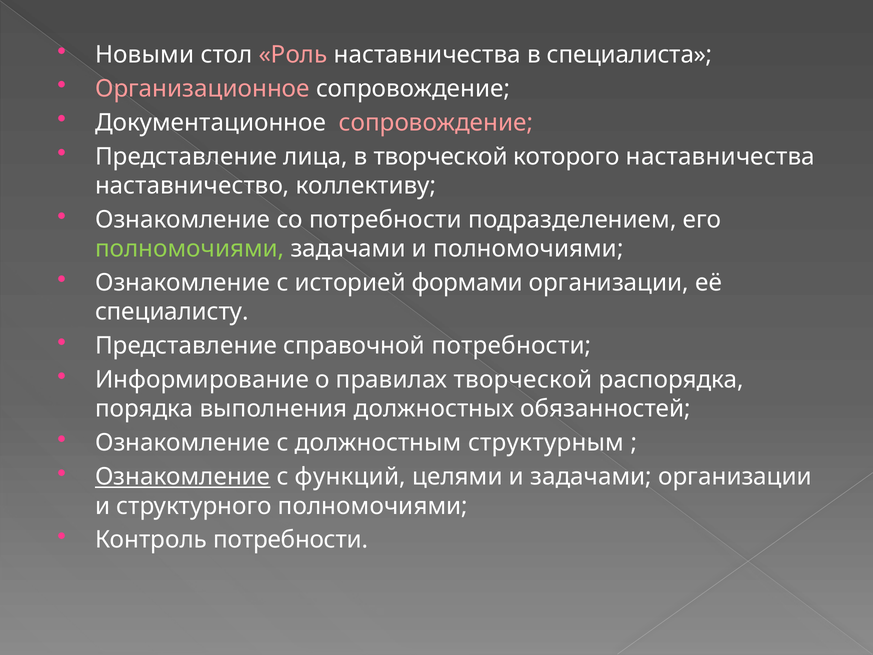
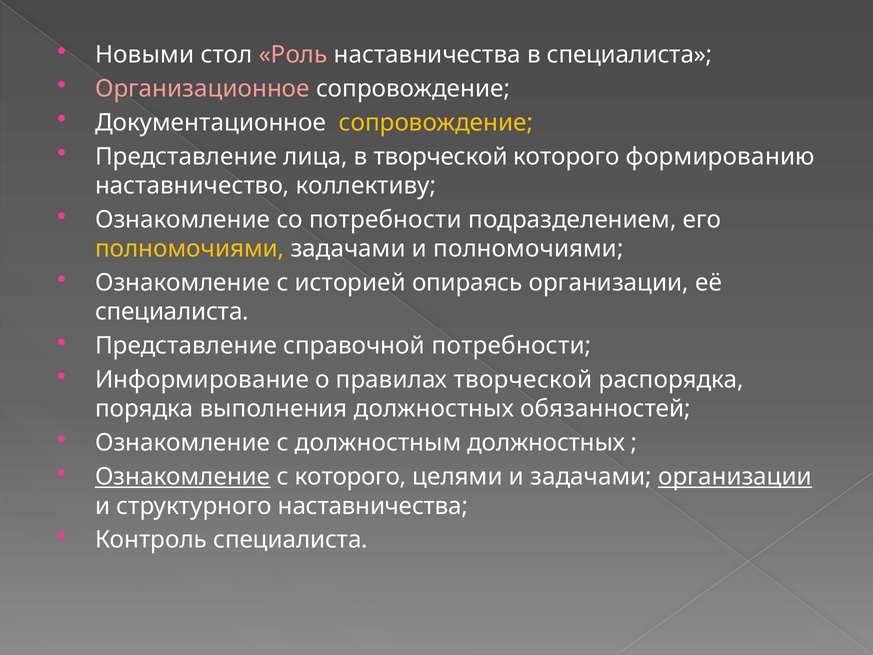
сопровождение colour: pink -> yellow (436, 123)
которого наставничества: наставничества -> формированию (720, 157)
полномочиями colour: light green -> yellow (190, 249)
формами: формами -> опираясь (467, 283)
специалисту: специалисту -> специалиста (172, 312)
должностным структурным: структурным -> должностных (546, 443)
с функций: функций -> которого (351, 477)
организации underline: none -> present (735, 477)
структурного полномочиями: полномочиями -> наставничества (373, 506)
Контроль потребности: потребности -> специалиста (291, 540)
